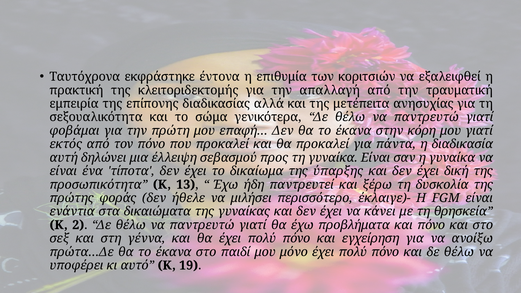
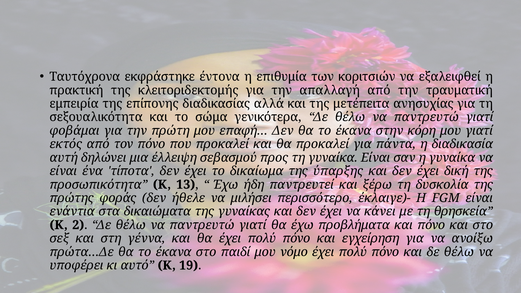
μόνο: μόνο -> νόμο (294, 252)
